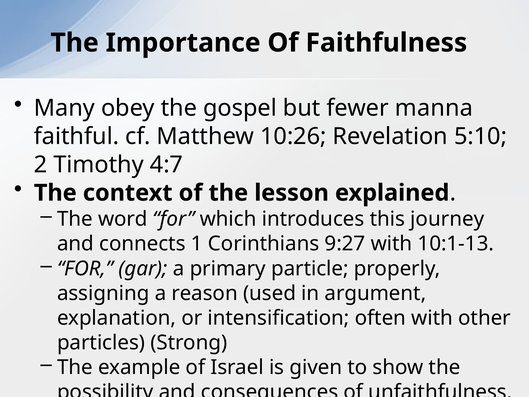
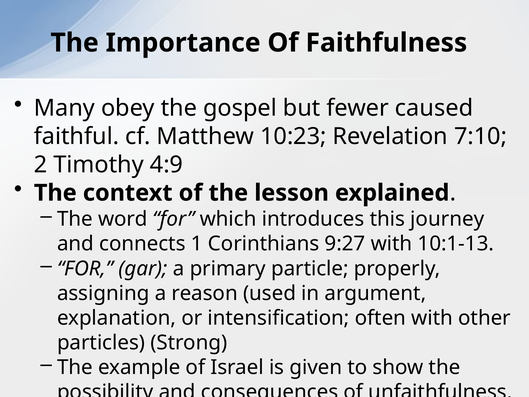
manna: manna -> caused (434, 108)
10:26: 10:26 -> 10:23 (293, 136)
5:10: 5:10 -> 7:10 (480, 136)
4:7: 4:7 -> 4:9 (167, 165)
